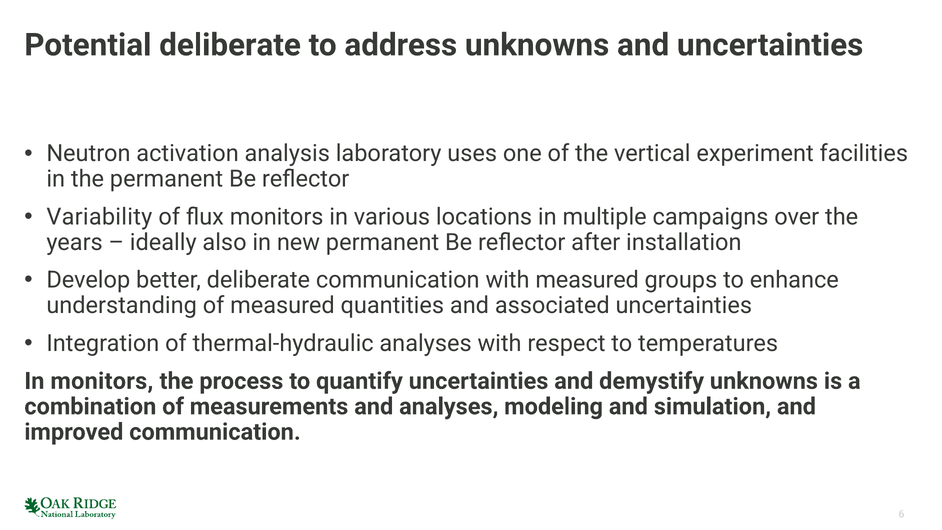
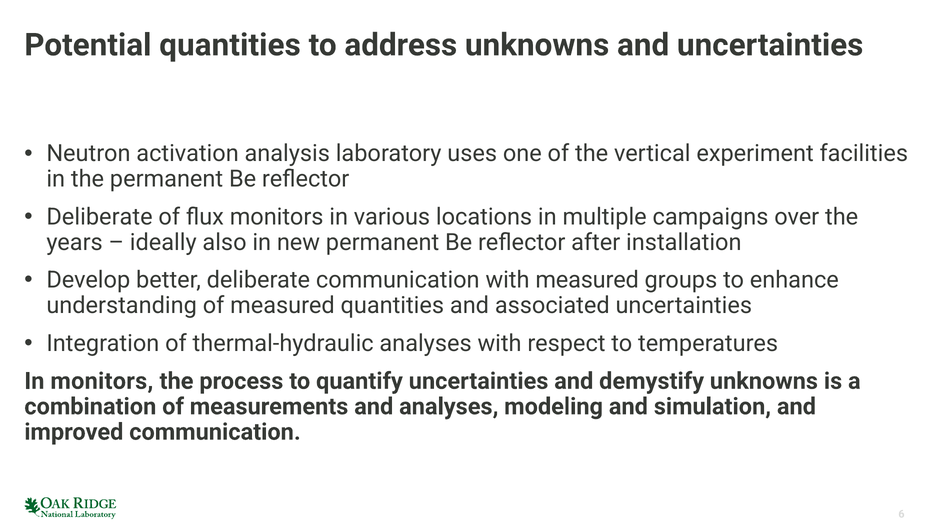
Potential deliberate: deliberate -> quantities (230, 45)
Variability: Variability -> Deliberate (100, 217)
